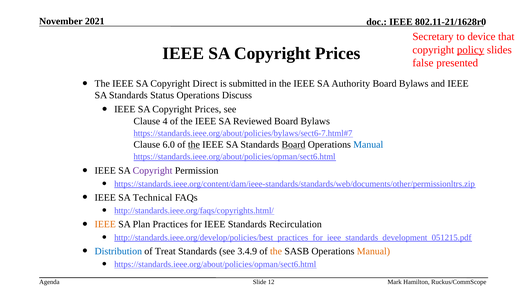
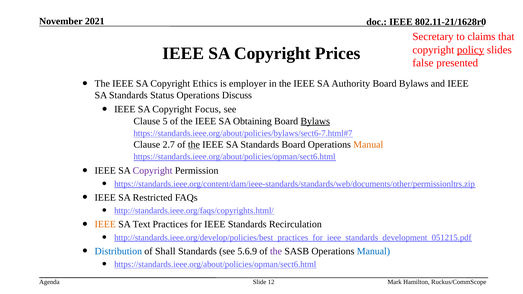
device: device -> claims (481, 37)
Direct: Direct -> Ethics (205, 84)
submitted: submitted -> employer (248, 84)
Prices: Prices -> Focus (208, 109)
4: 4 -> 5 (165, 121)
Reviewed: Reviewed -> Obtaining (252, 121)
Bylaws underline: none -> present (315, 121)
6.0: 6.0 -> 2.7 (169, 145)
Board underline: present -> none (293, 145)
Manual colour: blue -> orange (368, 145)
Technical: Technical -> Restricted (153, 198)
Plan: Plan -> Text (142, 224)
Treat: Treat -> Shall (165, 251)
3.4.9: 3.4.9 -> 5.6.9 (247, 251)
the colour: orange -> purple (276, 251)
Manual colour: orange -> blue (373, 251)
